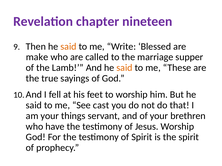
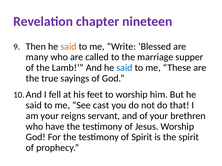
make: make -> many (37, 57)
said colour: orange -> blue (124, 68)
things: things -> reigns (73, 116)
